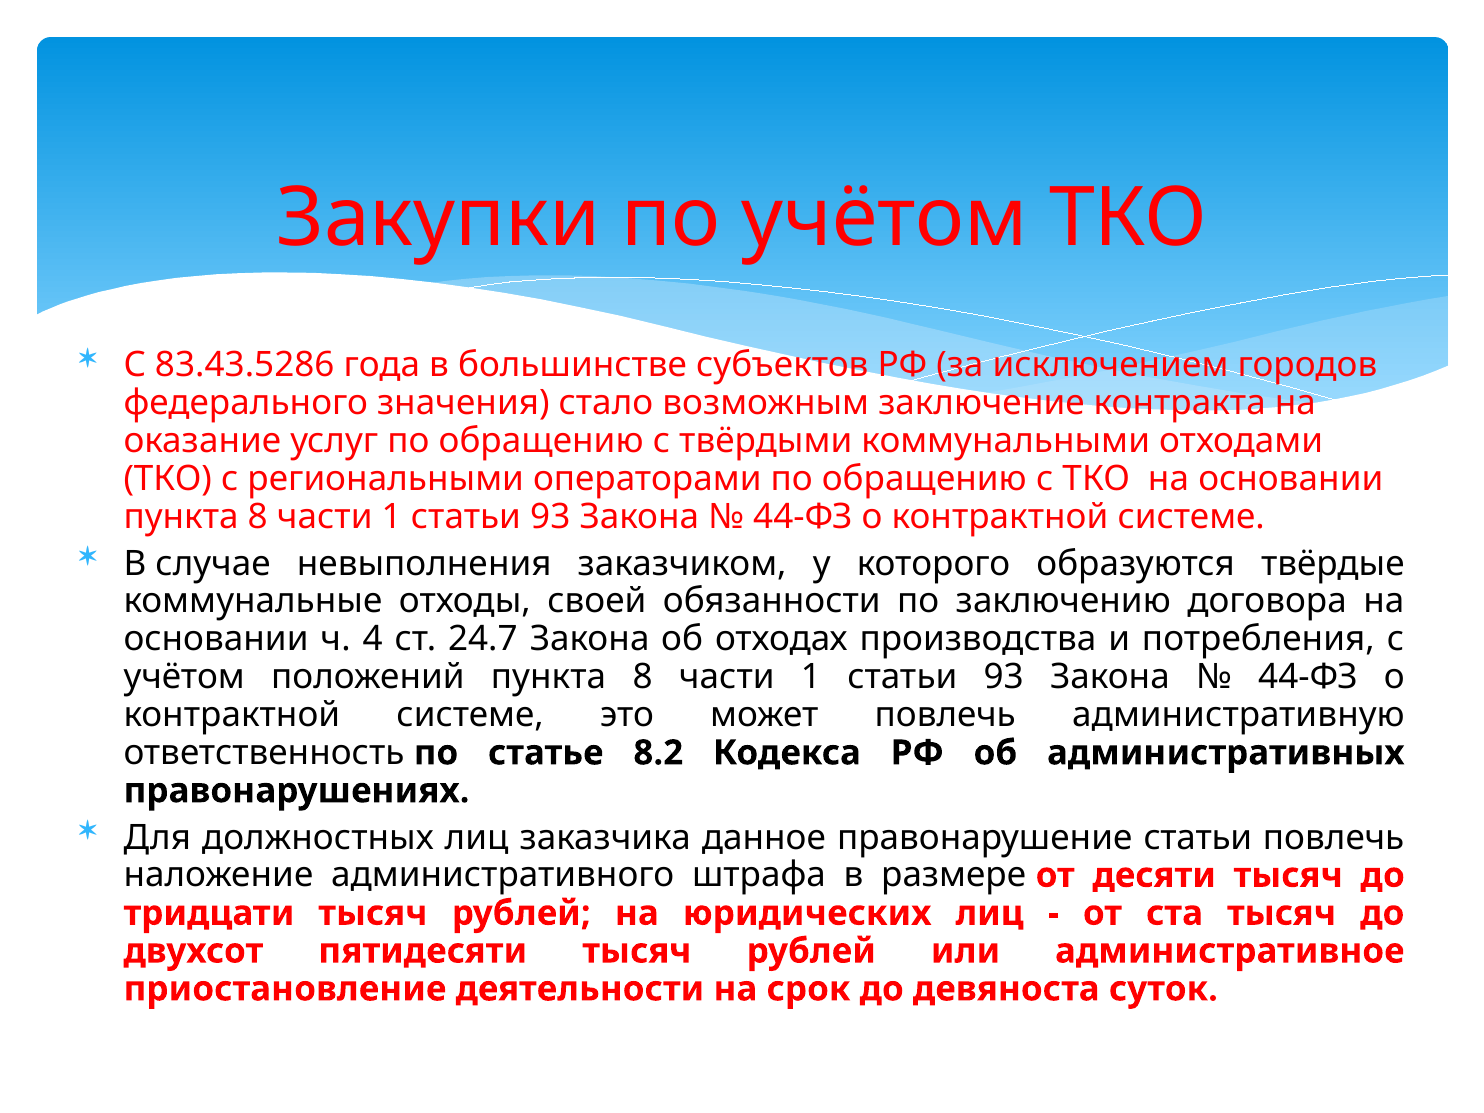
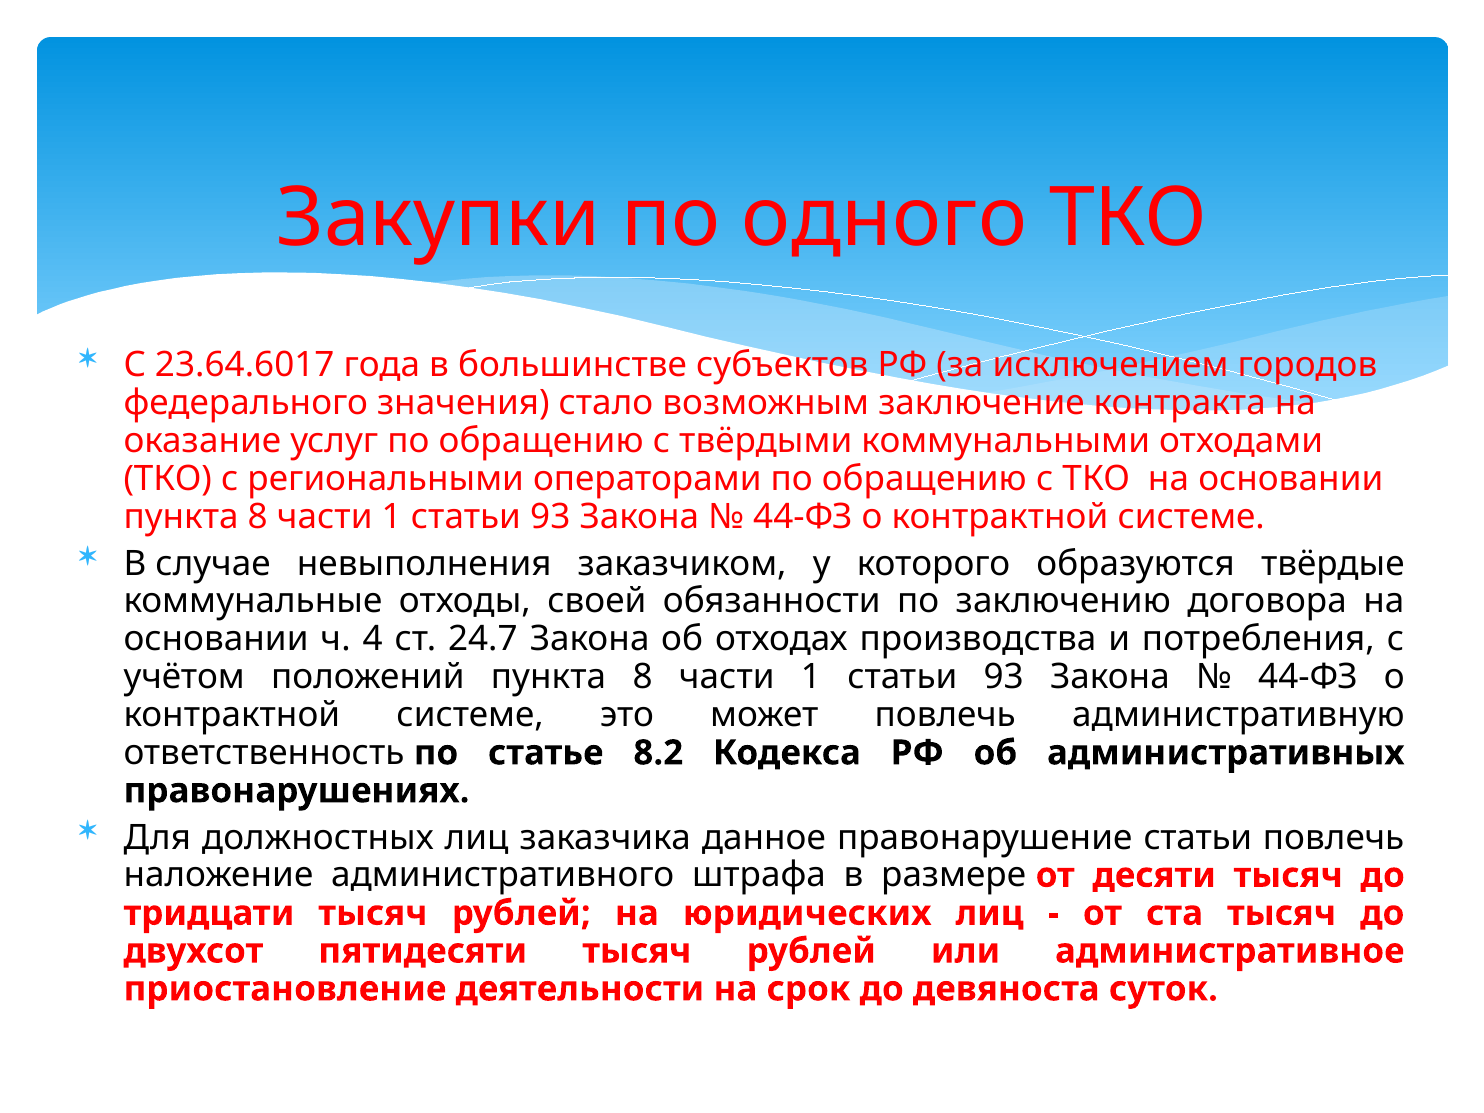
по учётом: учётом -> одного (885, 218)
83.43.5286: 83.43.5286 -> 23.64.6017 (245, 365)
